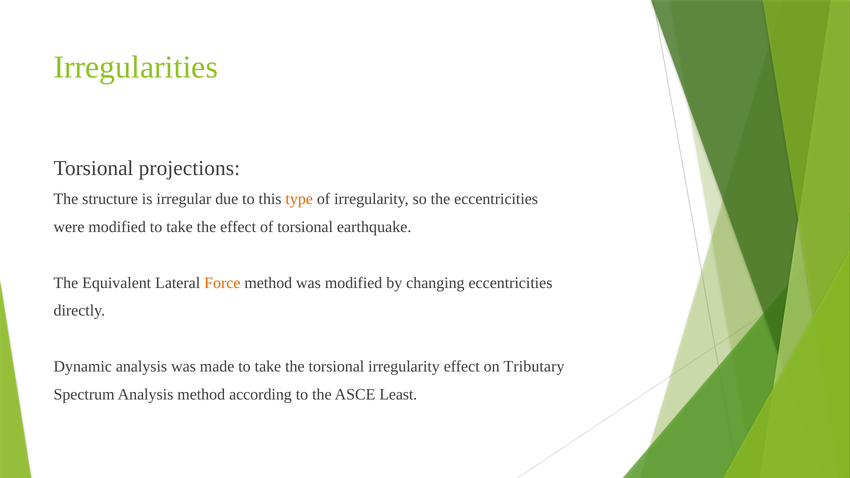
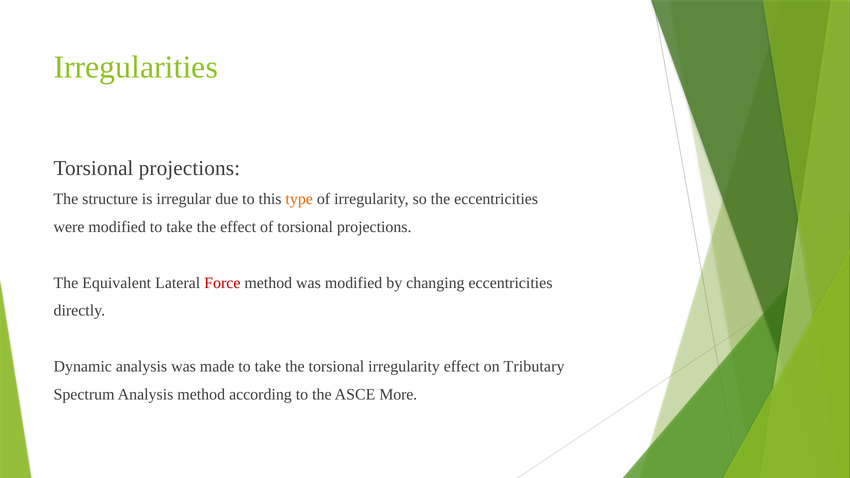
of torsional earthquake: earthquake -> projections (374, 227)
Force colour: orange -> red (222, 283)
Least: Least -> More (398, 395)
